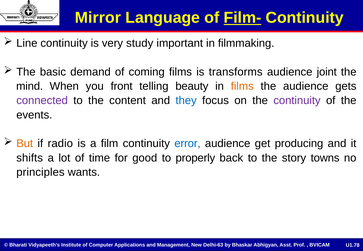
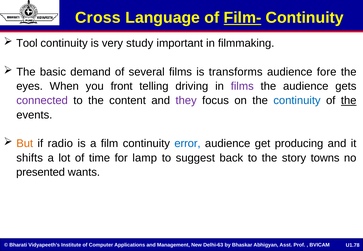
Mirror: Mirror -> Cross (98, 18)
Line: Line -> Tool (27, 43)
coming: coming -> several (147, 72)
joint: joint -> fore (327, 72)
mind: mind -> eyes (30, 86)
beauty: beauty -> driving (192, 86)
films colour: orange -> purple (242, 86)
they colour: blue -> purple (186, 101)
continuity colour: purple -> blue (297, 101)
the underline: none -> present (349, 101)
good: good -> lamp (145, 158)
properly: properly -> suggest (195, 158)
principles: principles -> presented (41, 172)
